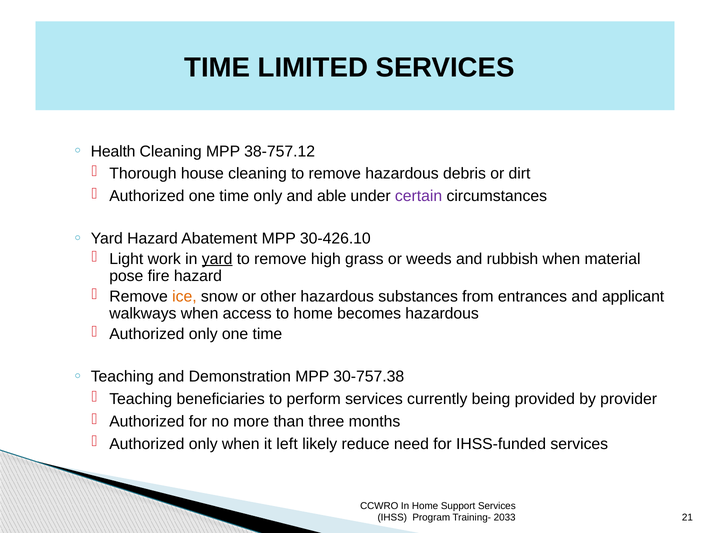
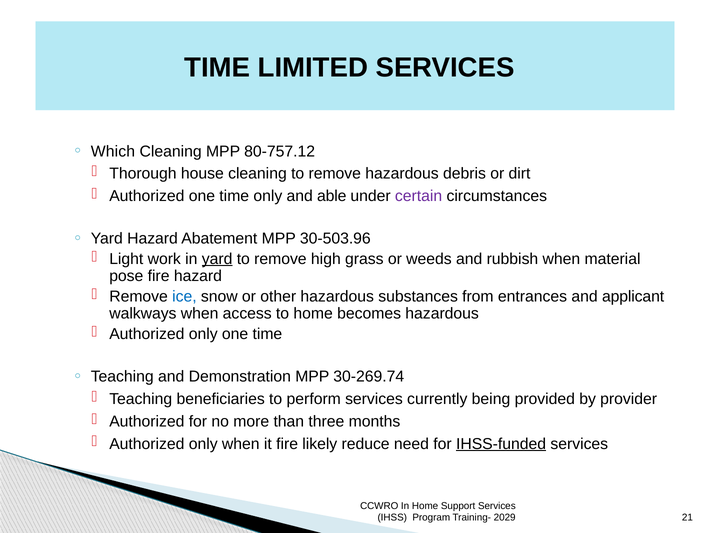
Health: Health -> Which (113, 151)
38-757.12: 38-757.12 -> 80-757.12 (280, 151)
30-426.10: 30-426.10 -> 30-503.96 (335, 238)
ice colour: orange -> blue (184, 296)
30-757.38: 30-757.38 -> 30-269.74 (369, 376)
it left: left -> fire (287, 443)
IHSS-funded underline: none -> present (501, 443)
2033: 2033 -> 2029 (505, 517)
